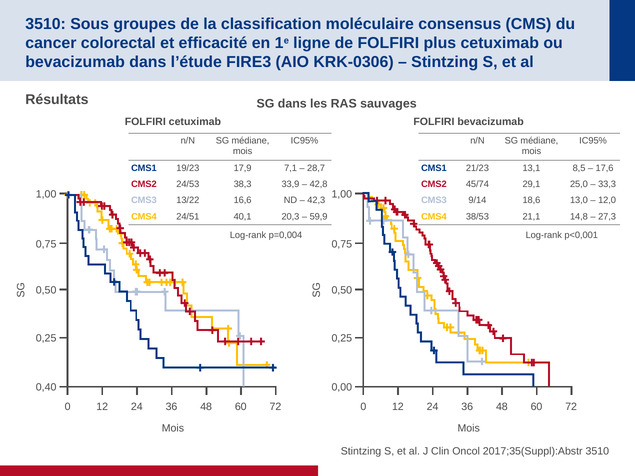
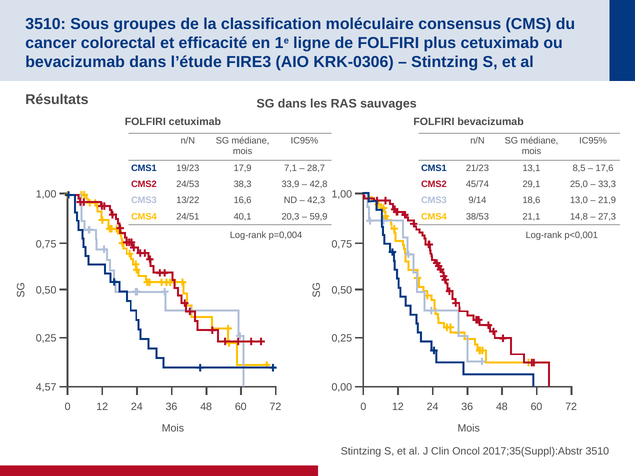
12,0: 12,0 -> 21,9 (607, 200)
0,40: 0,40 -> 4,57 (46, 388)
